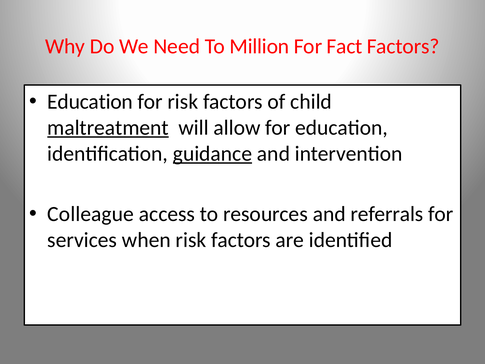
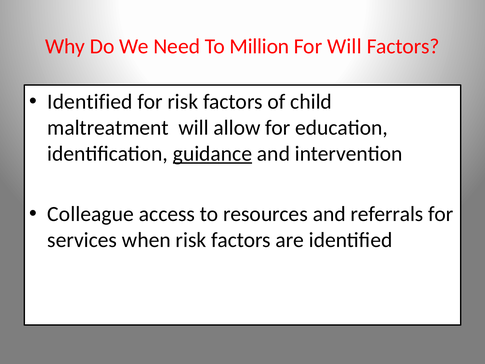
For Fact: Fact -> Will (344, 46)
Education: Education -> Identified (90, 102)
maltreatment underline: present -> none (108, 128)
